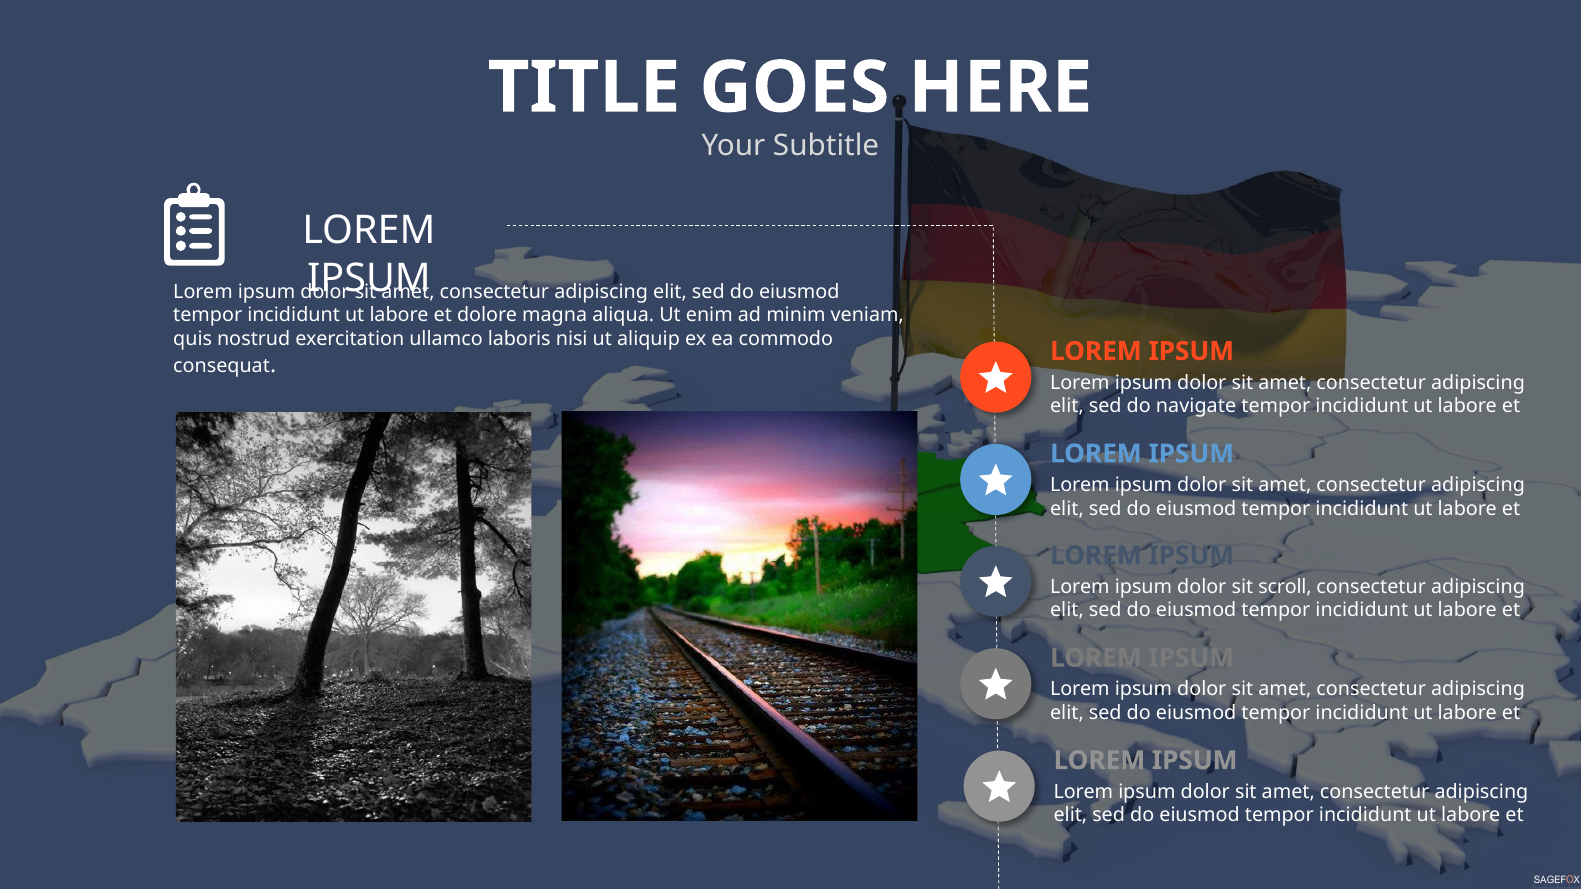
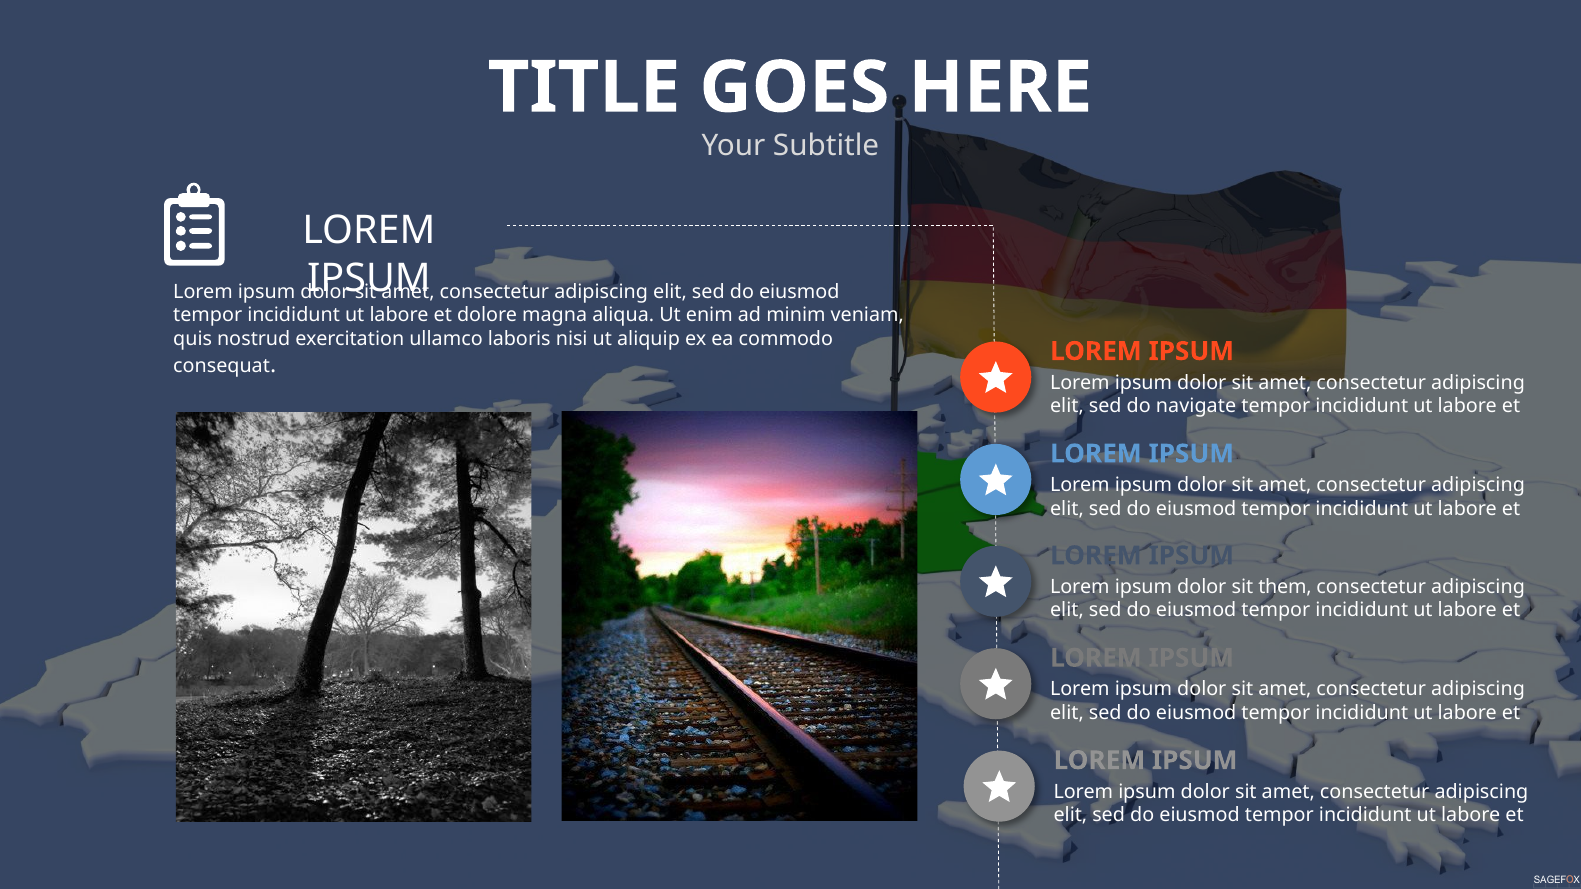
scroll: scroll -> them (1285, 587)
